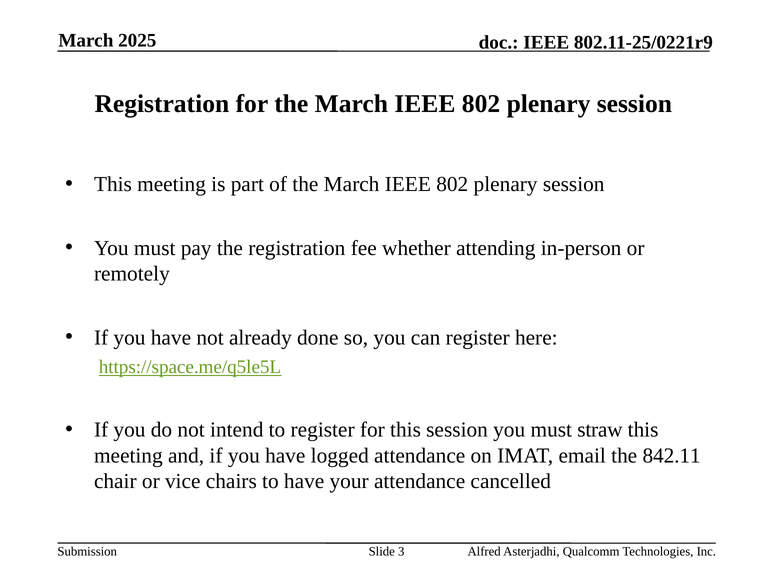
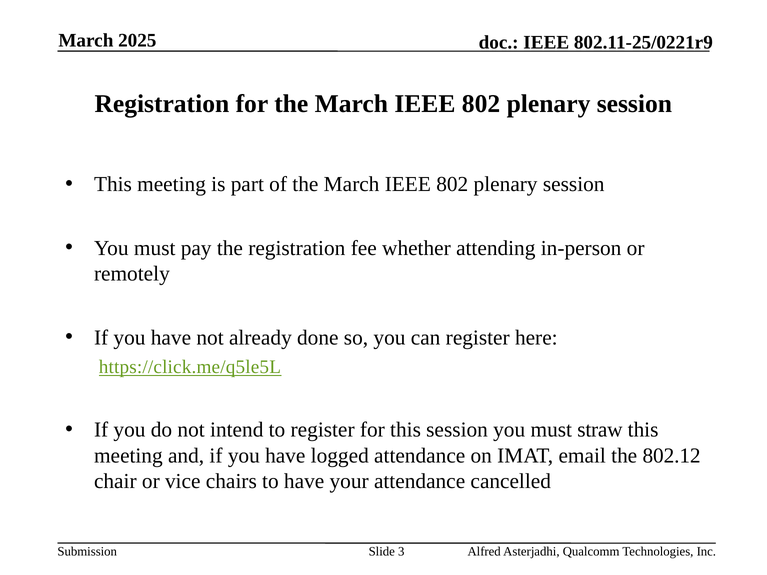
https://space.me/q5le5L: https://space.me/q5le5L -> https://click.me/q5le5L (190, 367)
842.11: 842.11 -> 802.12 (672, 456)
